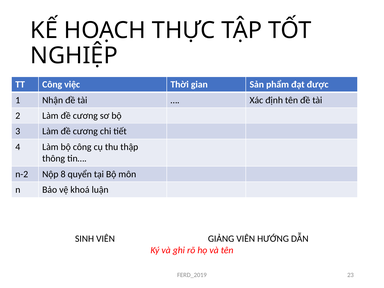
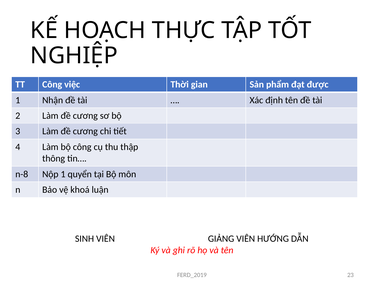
n-2: n-2 -> n-8 (22, 174)
Nộp 8: 8 -> 1 (63, 174)
